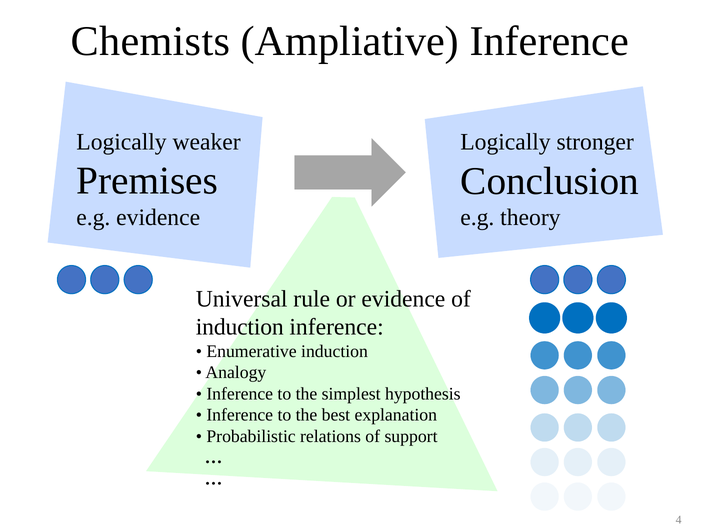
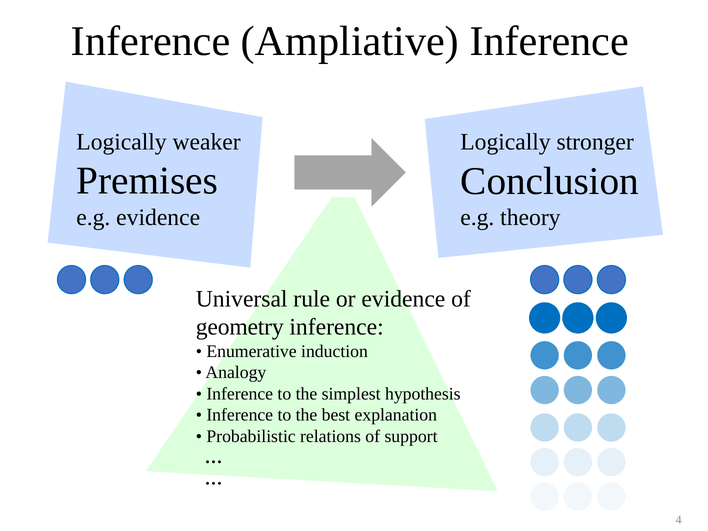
Chemists: Chemists -> Inference (151, 41)
induction: induction -> geometry (240, 327)
